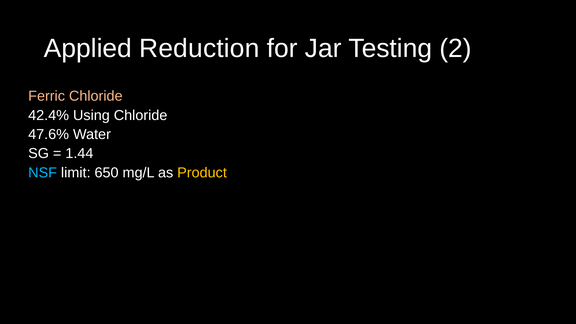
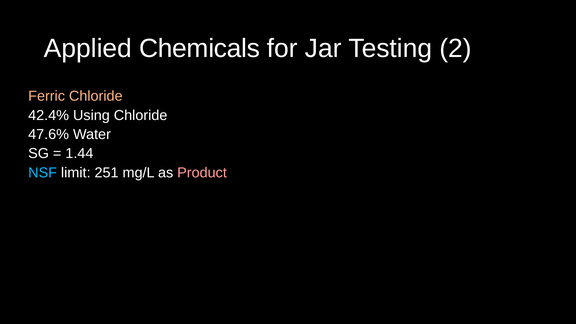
Reduction: Reduction -> Chemicals (200, 48)
650: 650 -> 251 (107, 173)
Product colour: yellow -> pink (202, 173)
